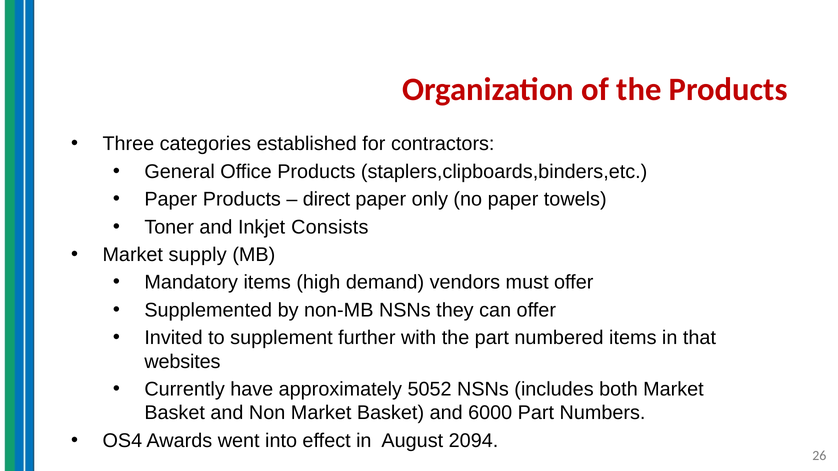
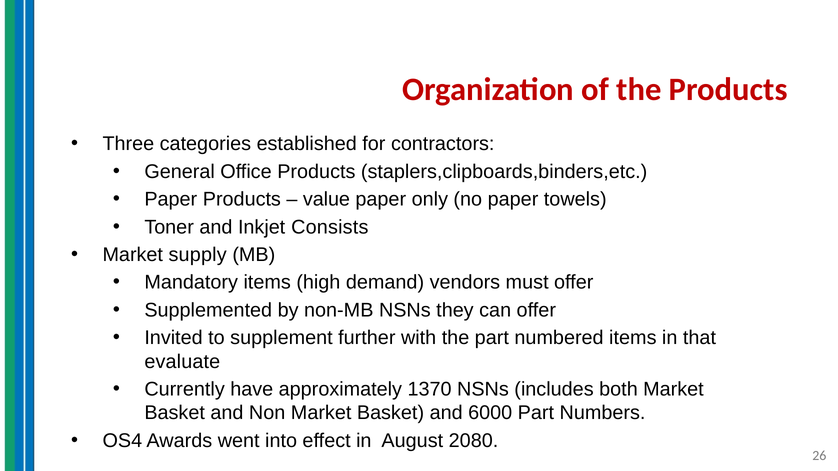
direct: direct -> value (326, 199)
websites: websites -> evaluate (182, 362)
5052: 5052 -> 1370 (430, 390)
2094: 2094 -> 2080 (473, 441)
